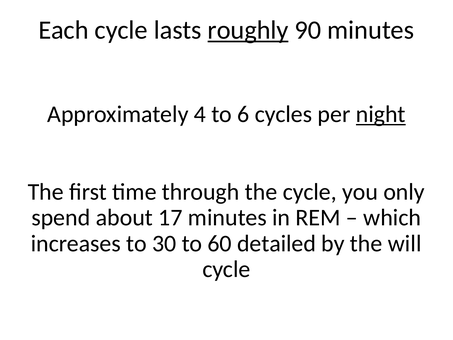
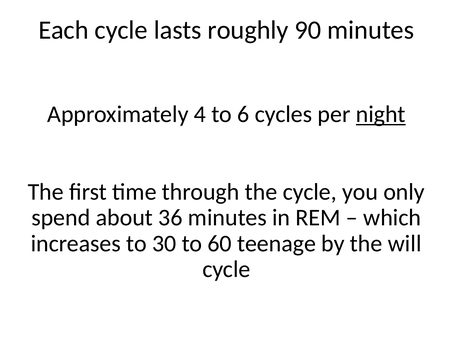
roughly underline: present -> none (248, 30)
17: 17 -> 36 (170, 218)
detailed: detailed -> teenage (277, 243)
